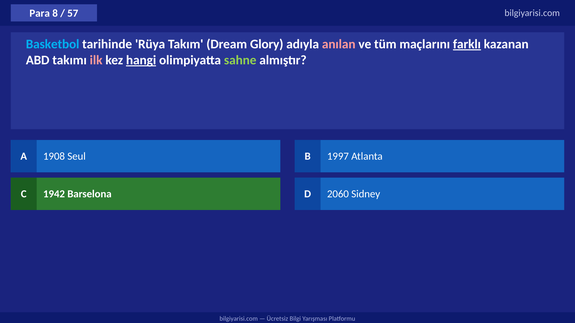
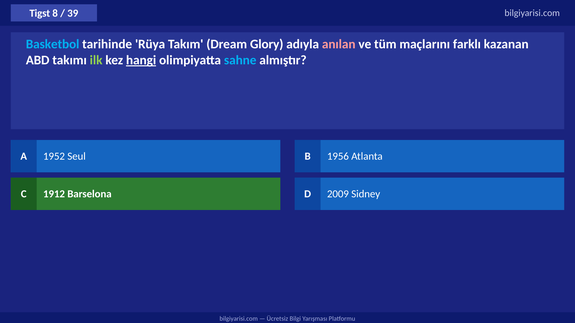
Para: Para -> Tigst (40, 13)
57: 57 -> 39 (73, 13)
farklı underline: present -> none (467, 44)
ilk colour: pink -> light green (96, 60)
sahne colour: light green -> light blue (240, 60)
1908: 1908 -> 1952 (54, 156)
1997: 1997 -> 1956 (338, 156)
1942: 1942 -> 1912 (54, 194)
2060: 2060 -> 2009 (338, 194)
